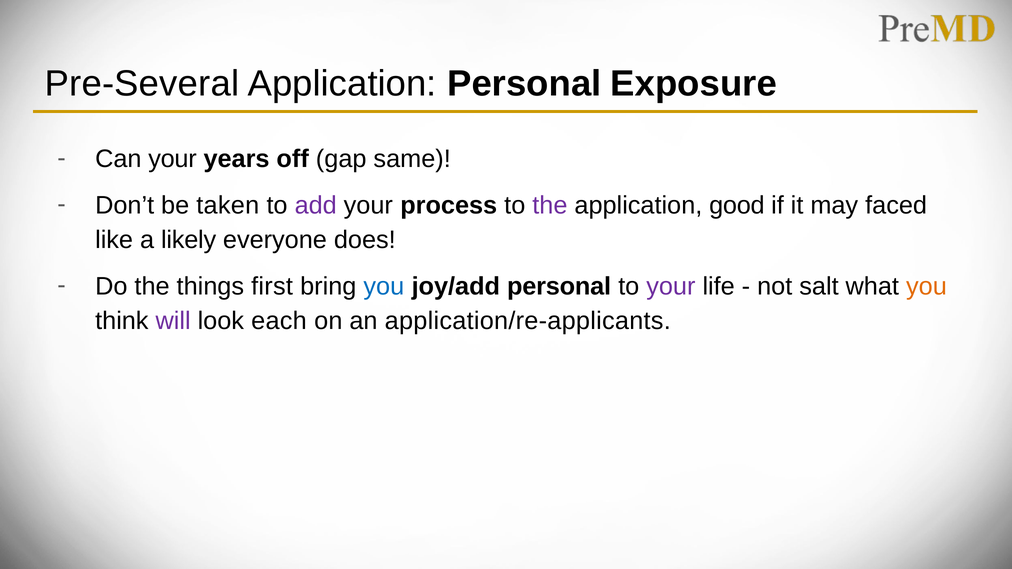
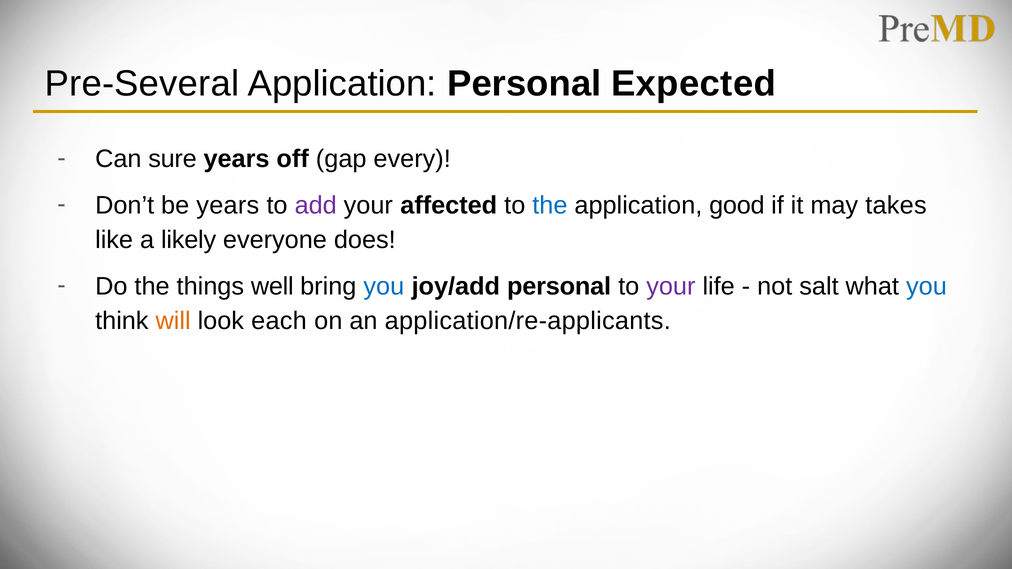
Exposure: Exposure -> Expected (694, 84)
Can your: your -> sure (173, 159)
same: same -> every (412, 159)
be taken: taken -> years (228, 205)
process: process -> affected (449, 205)
the colour: purple -> blue (550, 205)
faced: faced -> takes (896, 205)
first: first -> well (272, 286)
you colour: orange -> blue (926, 286)
will colour: purple -> orange (173, 321)
